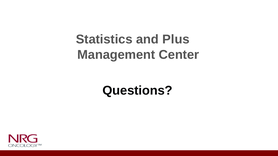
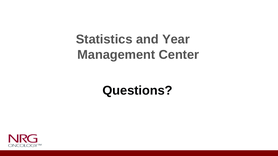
Plus: Plus -> Year (176, 39)
